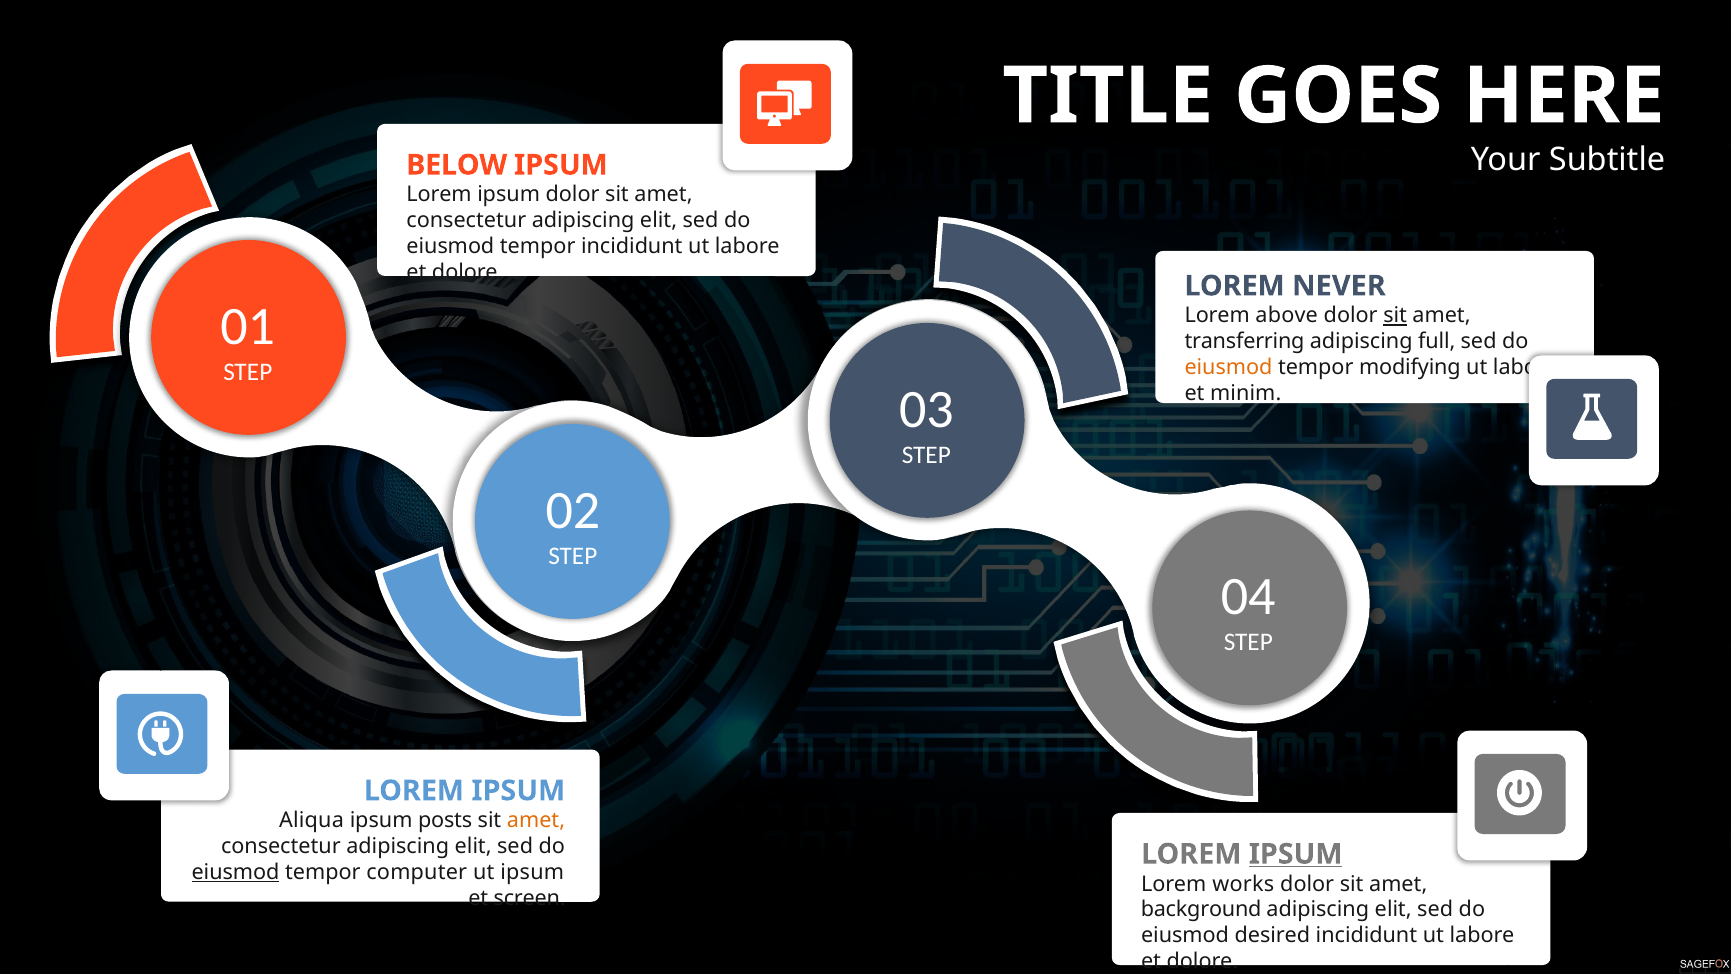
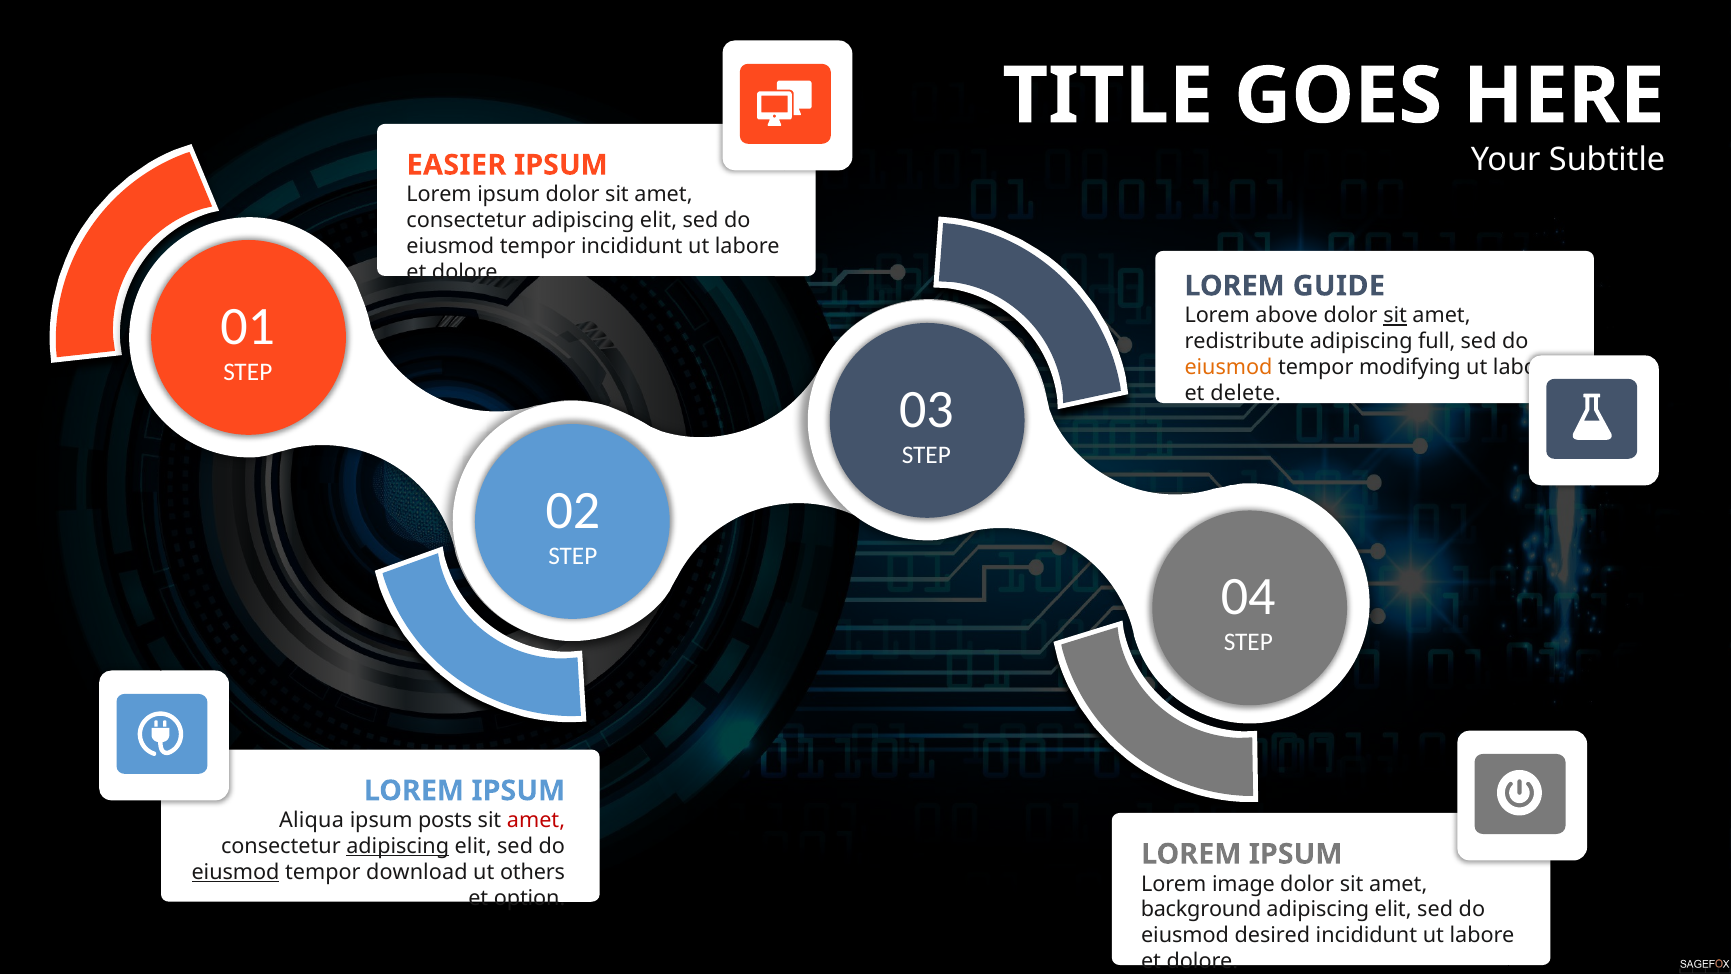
BELOW: BELOW -> EASIER (456, 165)
NEVER: NEVER -> GUIDE (1339, 286)
transferring: transferring -> redistribute (1244, 342)
minim: minim -> delete (1246, 394)
amet colour: orange -> red (536, 820)
adipiscing underline: none -> present (398, 846)
IPSUM underline: present -> none (1296, 854)
computer: computer -> download (417, 872)
ut ipsum: ipsum -> others (532, 872)
works: works -> image (1243, 884)
screen: screen -> option (530, 898)
